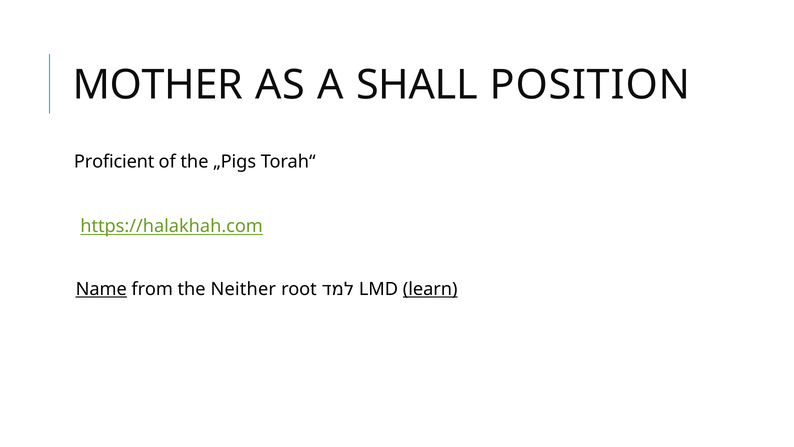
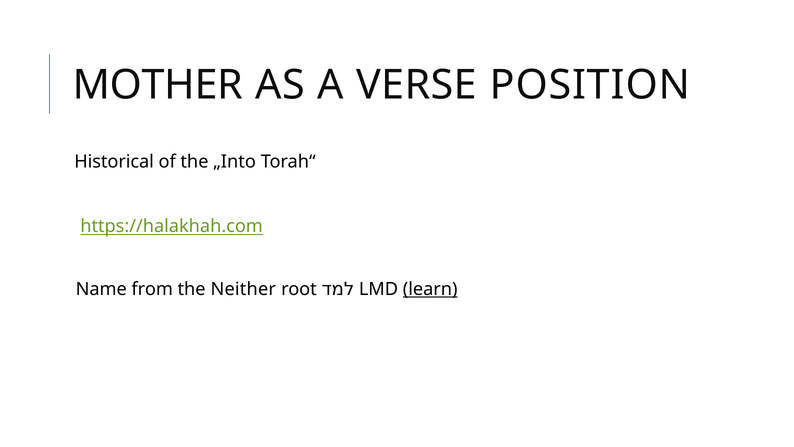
SHALL: SHALL -> VERSE (417, 85)
Proficient: Proficient -> Historical (114, 162)
„Pigs: „Pigs -> „Into (235, 162)
Name underline: present -> none (101, 289)
